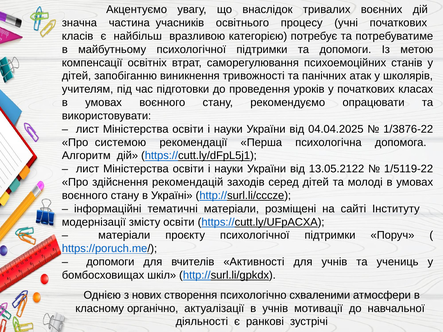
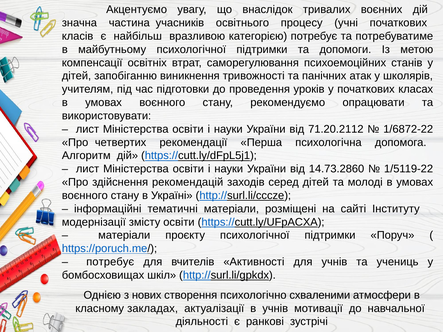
04.04.2025: 04.04.2025 -> 71.20.2112 (336, 129)
1/3876-22: 1/3876-22 -> 1/6872-22 (408, 129)
системою: системою -> четвертих (121, 142)
13.05.2122: 13.05.2122 -> 14.73.2860 (337, 169)
допомоги: допомоги -> потребує (110, 262)
органічно: органічно -> закладах (153, 309)
